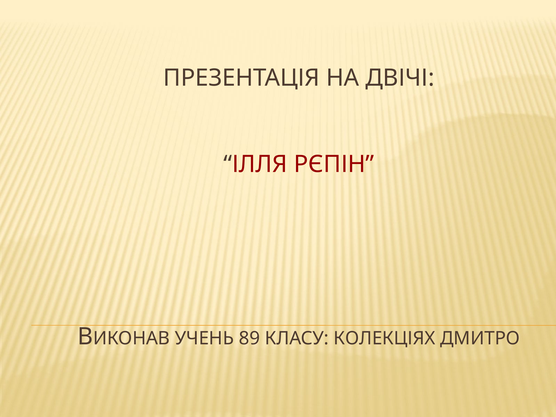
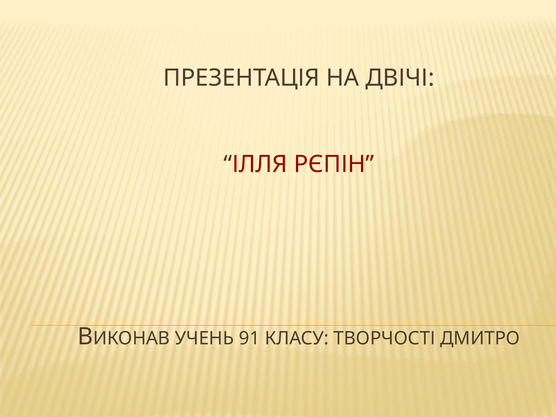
89: 89 -> 91 (249, 338)
КОЛЕКЦІЯХ: КОЛЕКЦІЯХ -> ТВОРЧОСТІ (384, 338)
